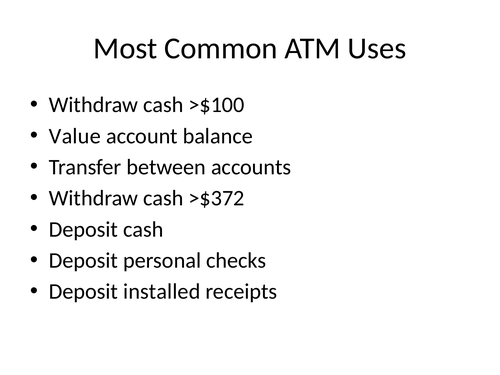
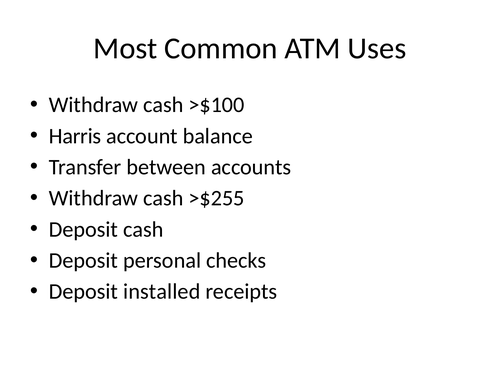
Value: Value -> Harris (75, 136)
>$372: >$372 -> >$255 (216, 198)
